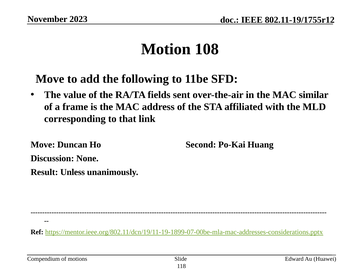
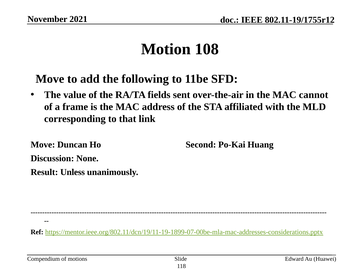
2023: 2023 -> 2021 (78, 19)
similar: similar -> cannot (314, 95)
